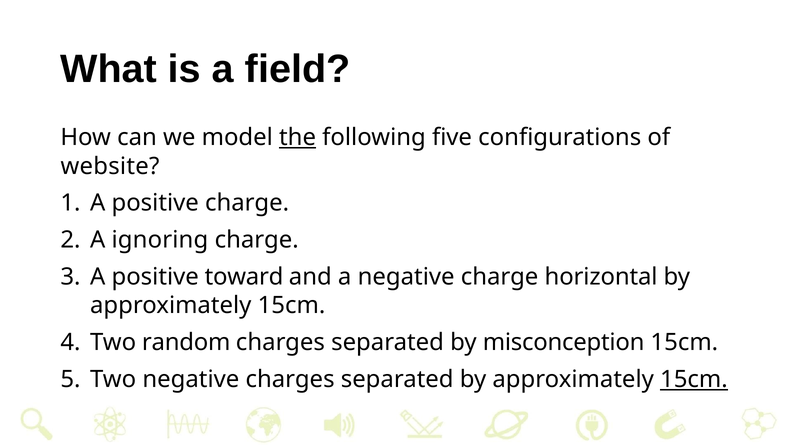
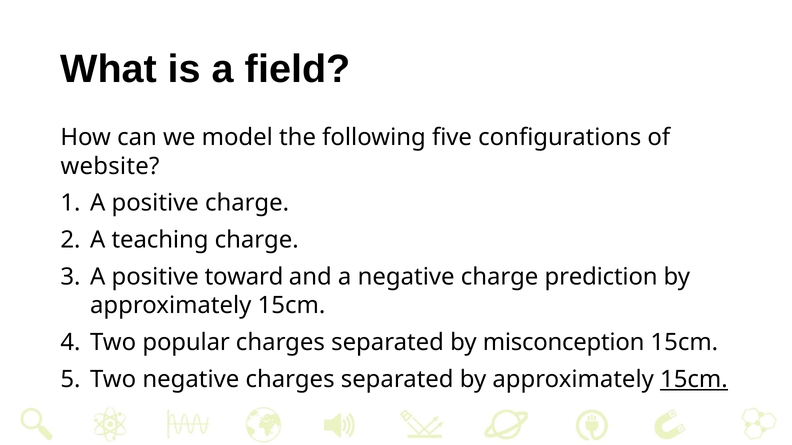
the underline: present -> none (298, 138)
ignoring: ignoring -> teaching (160, 240)
horizontal: horizontal -> prediction (601, 277)
random: random -> popular (186, 343)
